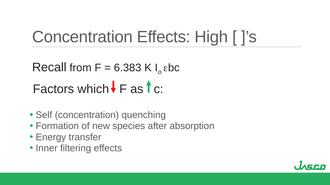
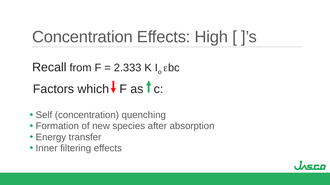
6.383: 6.383 -> 2.333 (128, 68)
